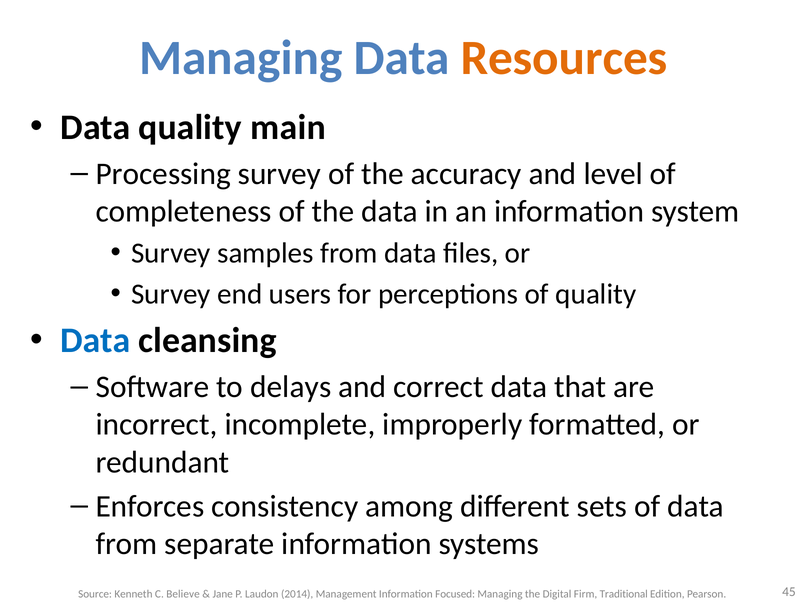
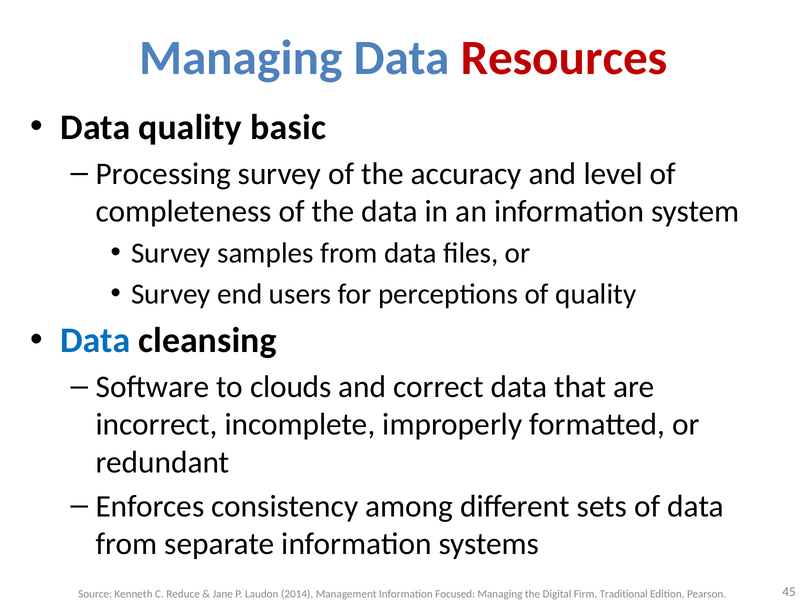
Resources colour: orange -> red (564, 58)
main: main -> basic (288, 127)
delays: delays -> clouds (291, 387)
Believe: Believe -> Reduce (183, 595)
